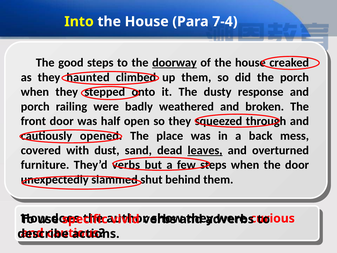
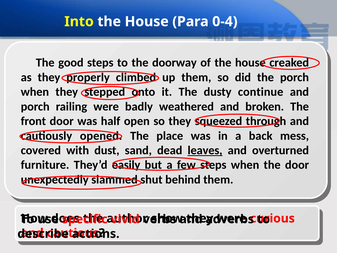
7-4: 7-4 -> 0-4 (225, 22)
doorway underline: present -> none (174, 63)
haunted: haunted -> properly (88, 77)
response: response -> continue (261, 92)
They’d verbs: verbs -> easily (126, 165)
